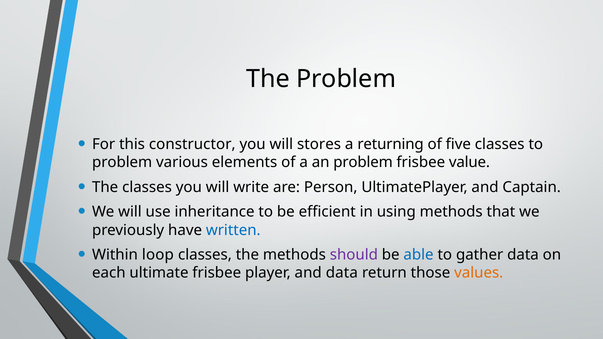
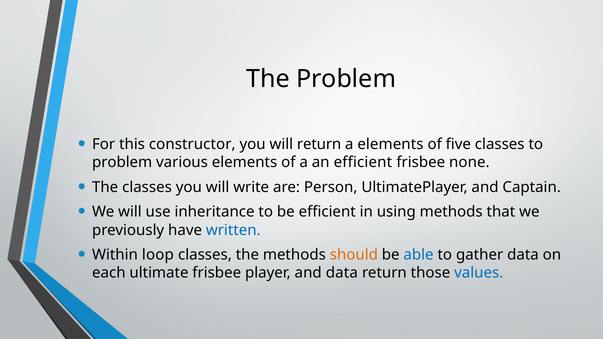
will stores: stores -> return (319, 144)
a returning: returning -> elements (390, 144)
an problem: problem -> efficient (363, 162)
value: value -> none (469, 162)
should colour: purple -> orange (354, 255)
values colour: orange -> blue (479, 273)
